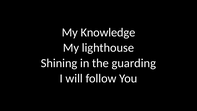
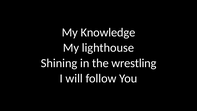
guarding: guarding -> wrestling (134, 63)
